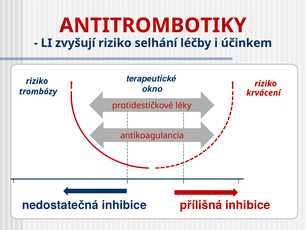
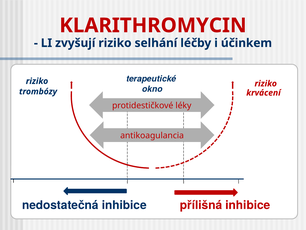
ANTITROMBOTIKY: ANTITROMBOTIKY -> KLARITHROMYCIN (153, 25)
